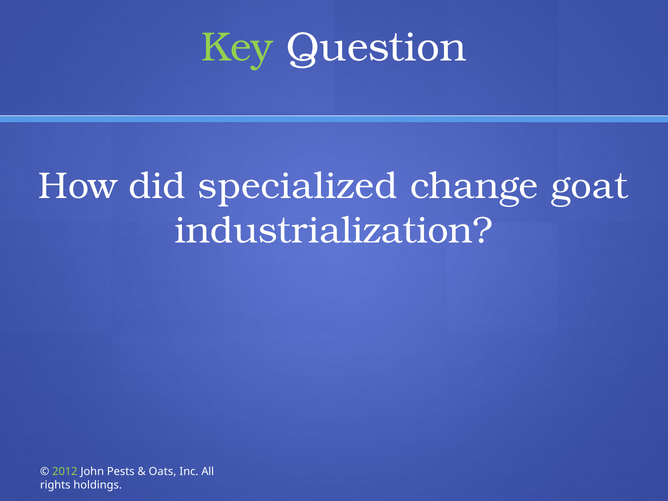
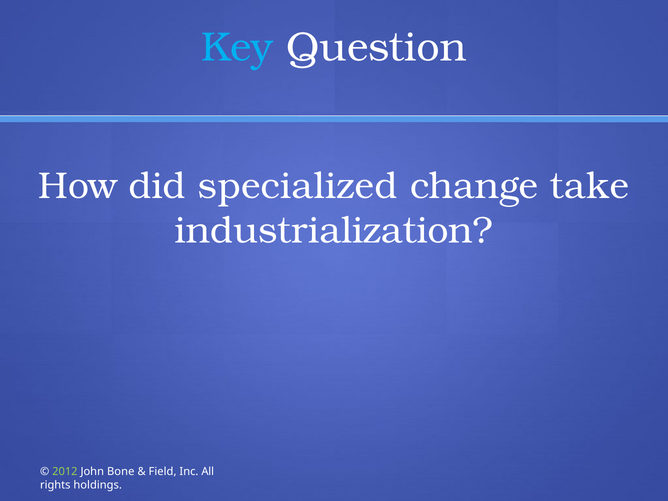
Key colour: light green -> light blue (237, 47)
goat: goat -> take (589, 186)
Pests: Pests -> Bone (121, 472)
Oats: Oats -> Field (163, 472)
